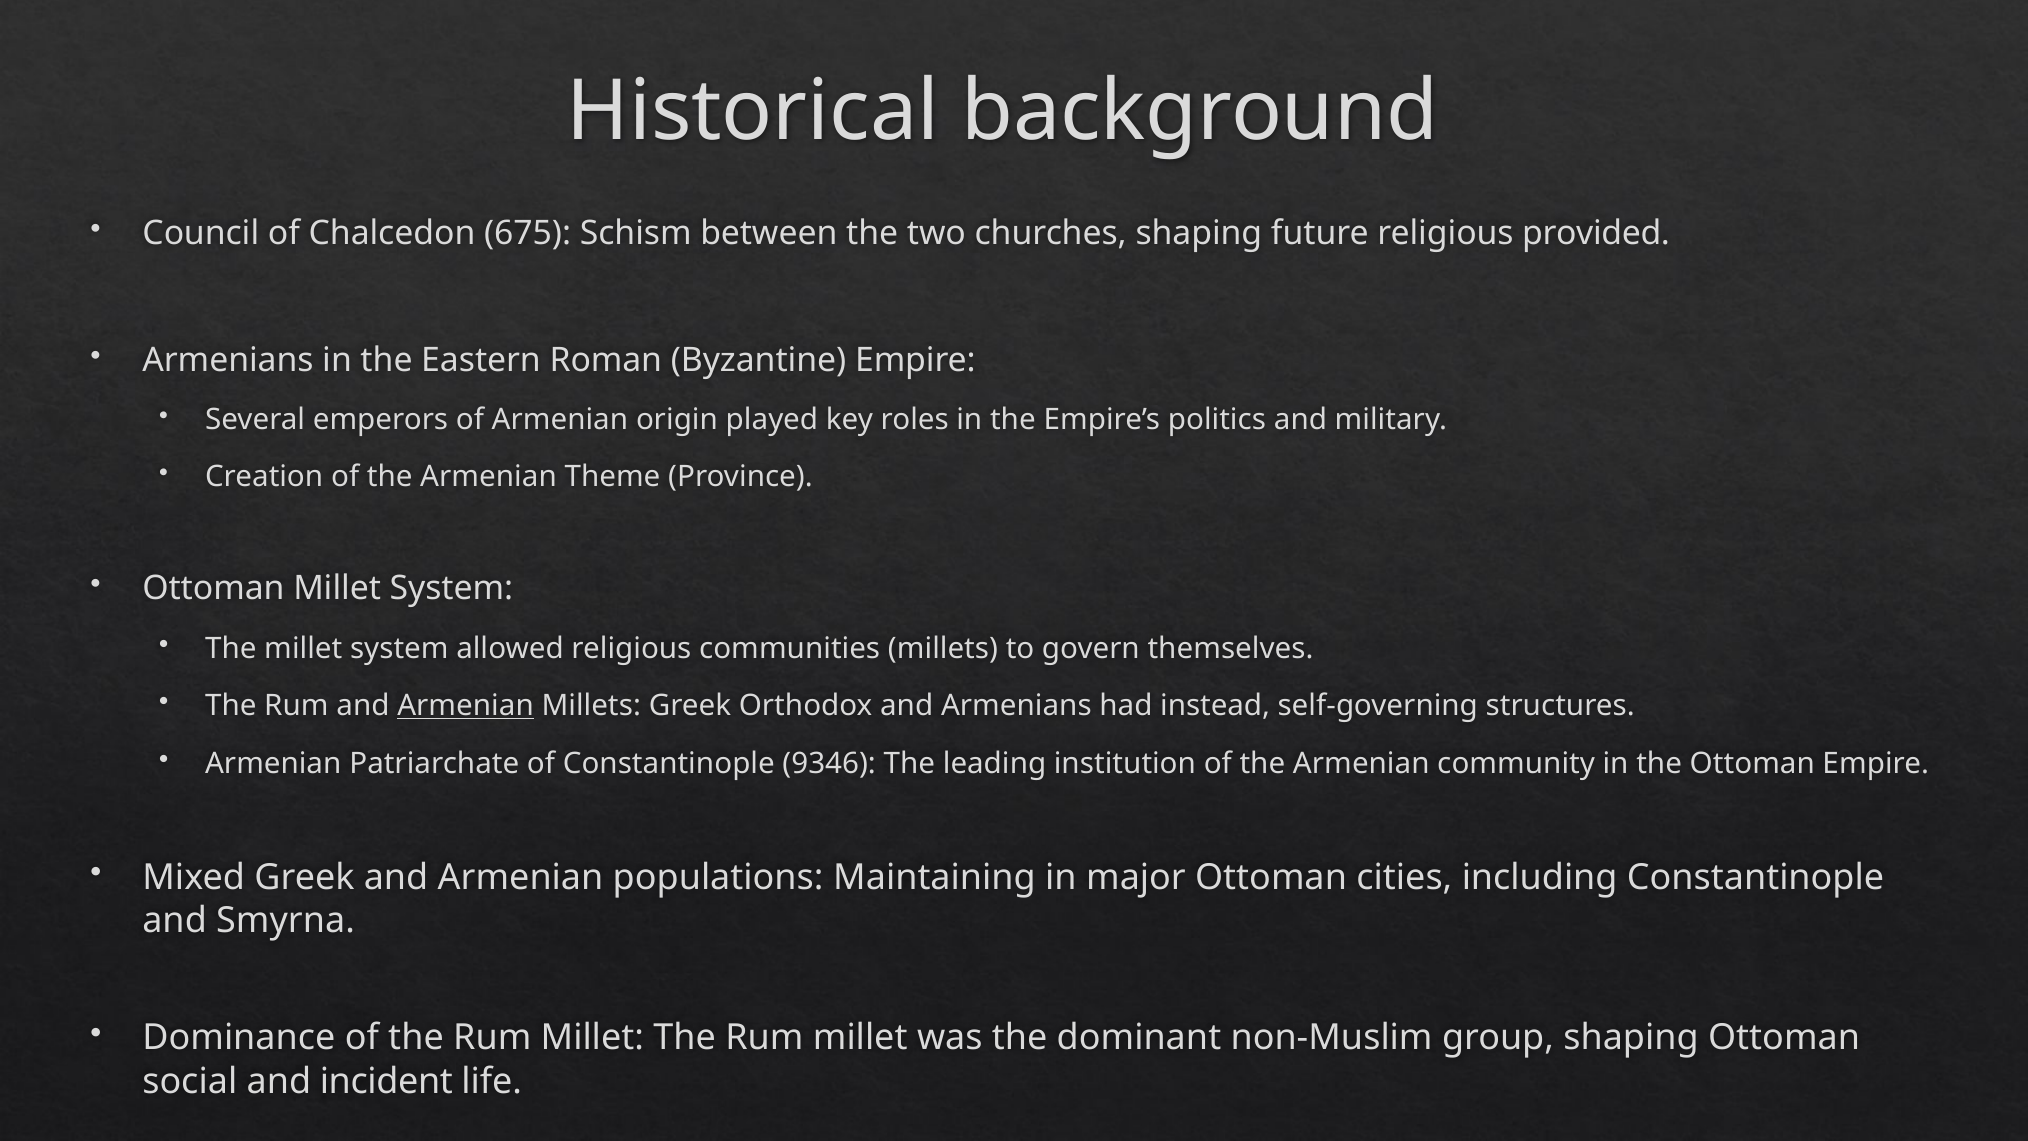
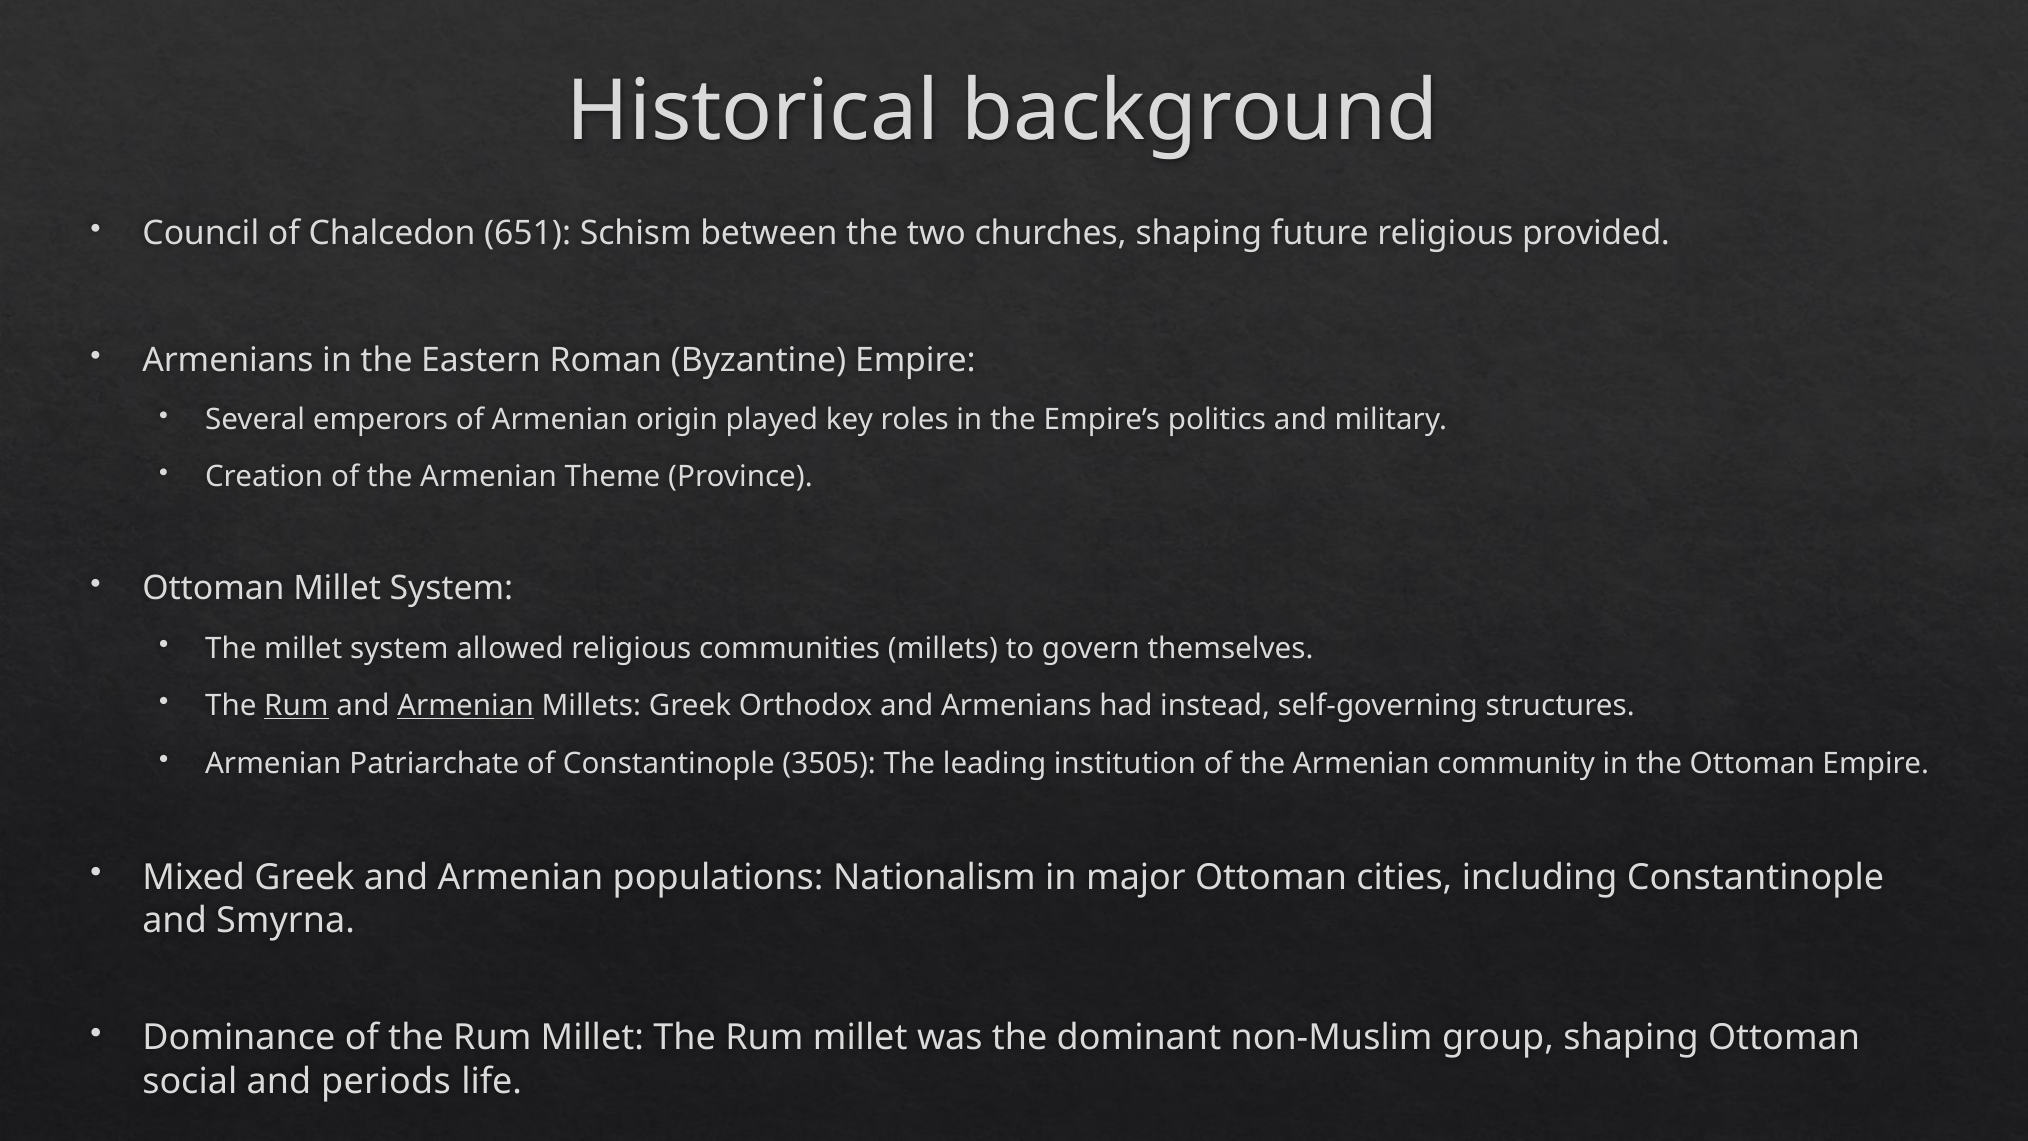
675: 675 -> 651 (528, 234)
Rum underline: none -> present (296, 706)
9346: 9346 -> 3505 (829, 763)
Maintaining: Maintaining -> Nationalism (935, 877)
incident: incident -> periods (386, 1081)
